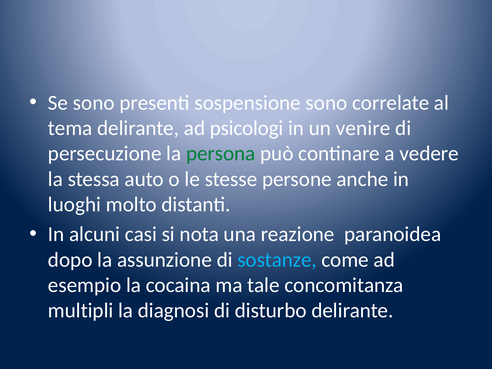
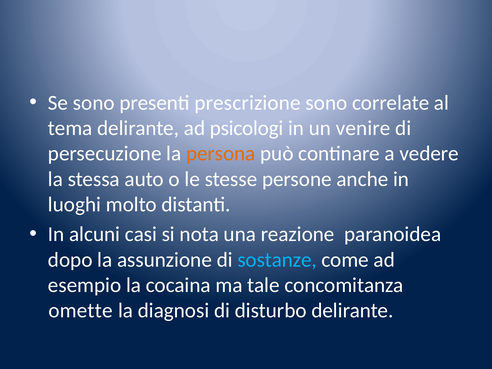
sospensione: sospensione -> prescrizione (248, 103)
persona colour: green -> orange (221, 154)
multipli: multipli -> omette (81, 311)
